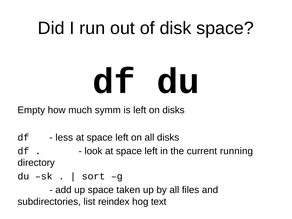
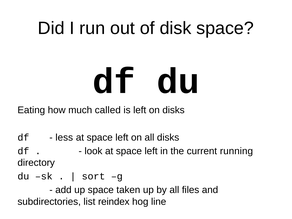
Empty: Empty -> Eating (31, 110)
symm: symm -> called (108, 110)
text: text -> line (159, 202)
